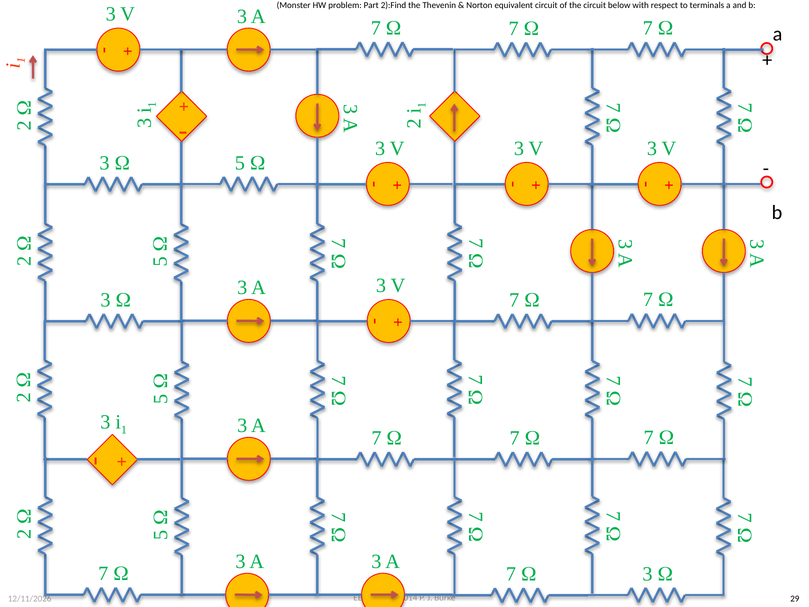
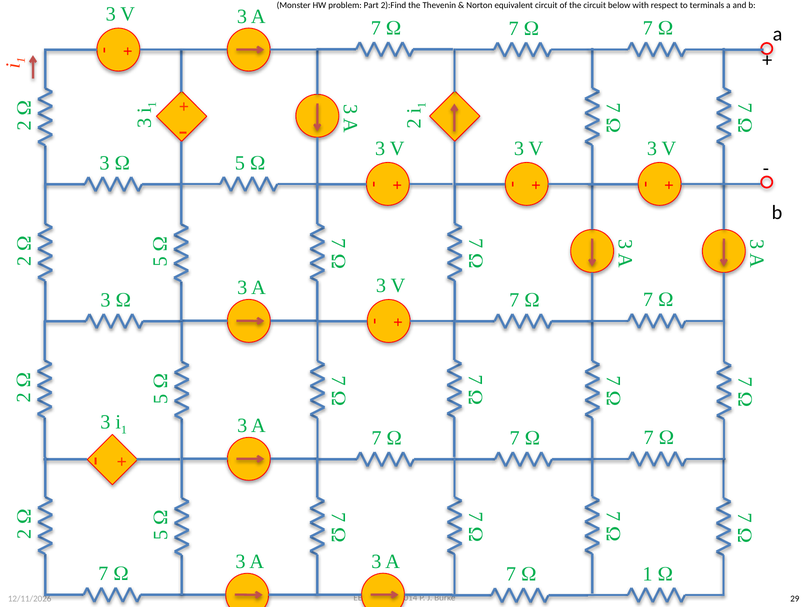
3: 3 -> 1 (648, 574)
